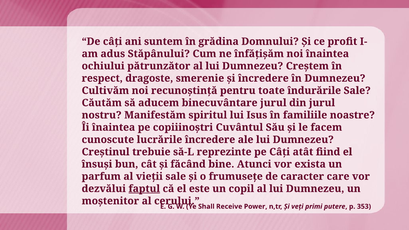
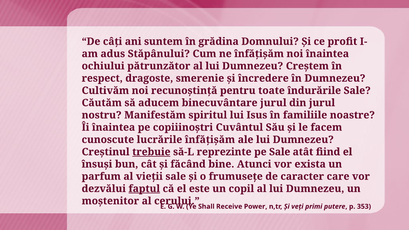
lucrările încredere: încredere -> înfățișăm (210, 140)
trebuie underline: none -> present (151, 152)
pe Câți: Câți -> Sale (280, 152)
